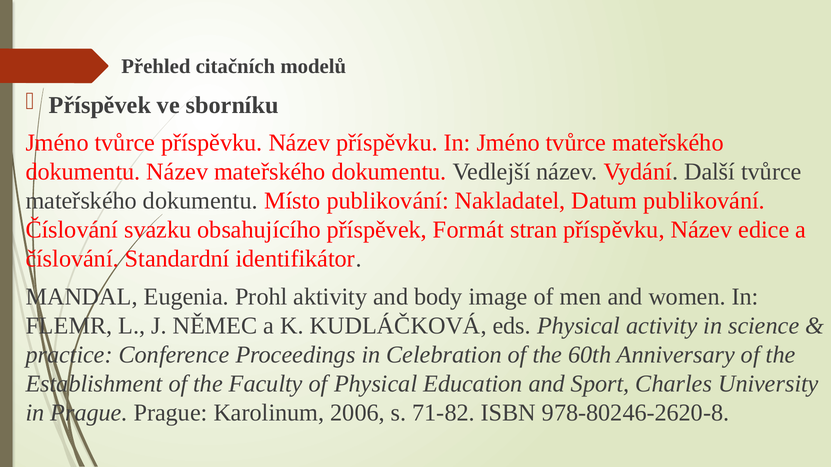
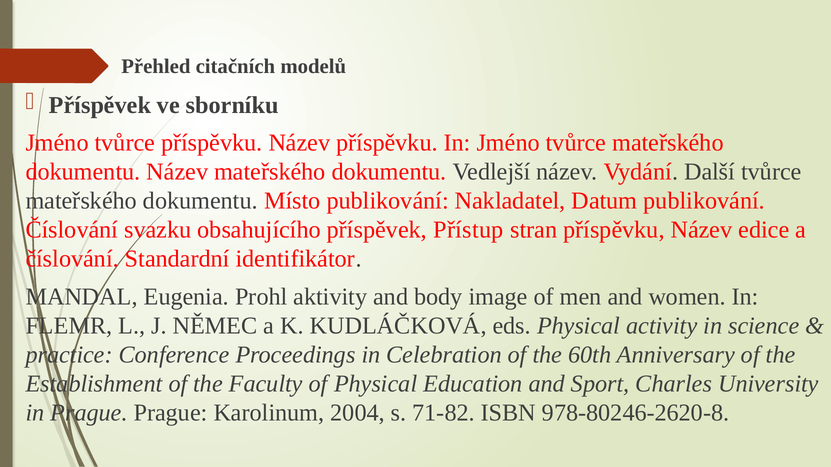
Formát: Formát -> Přístup (468, 230)
2006: 2006 -> 2004 (358, 413)
